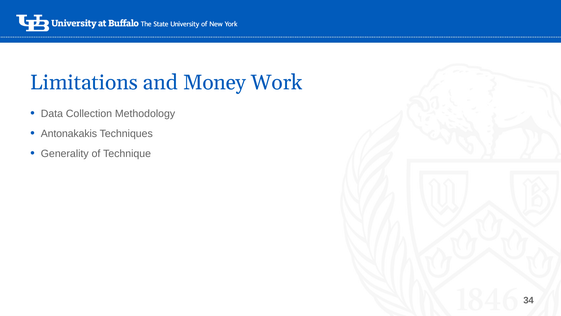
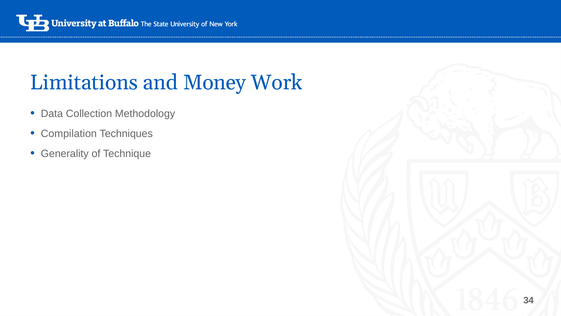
Antonakakis: Antonakakis -> Compilation (69, 133)
